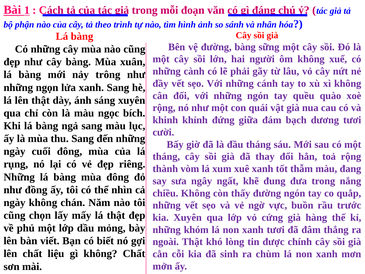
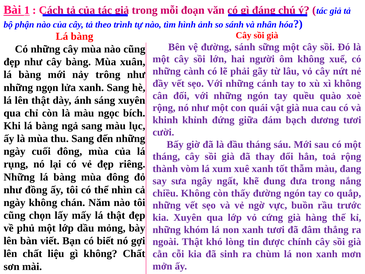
đường bàng: bàng -> sánh (245, 47)
